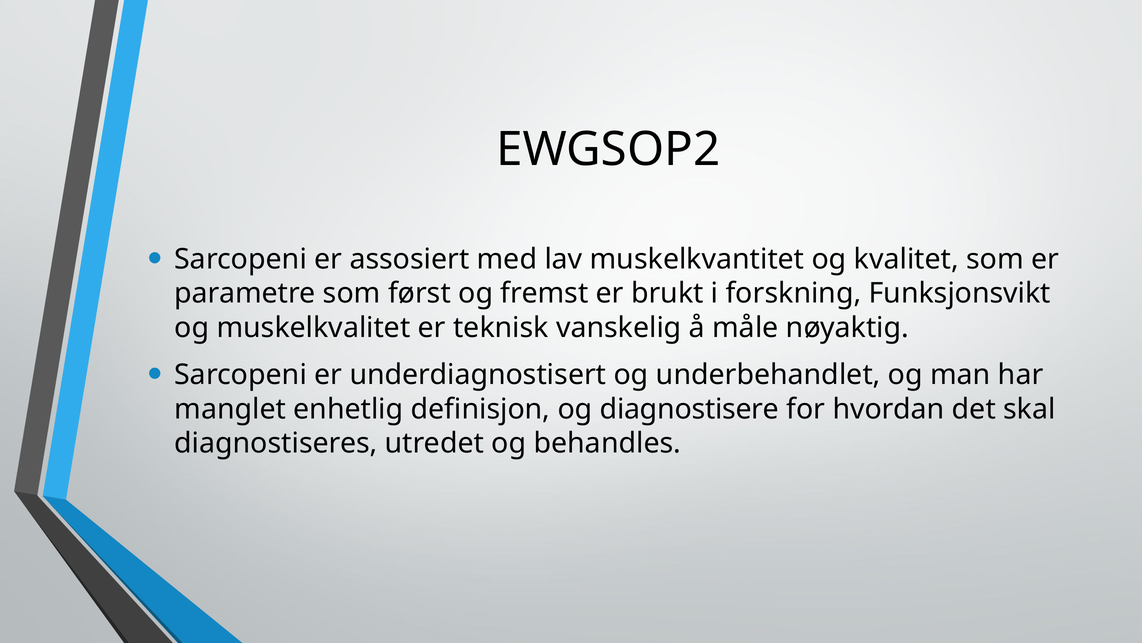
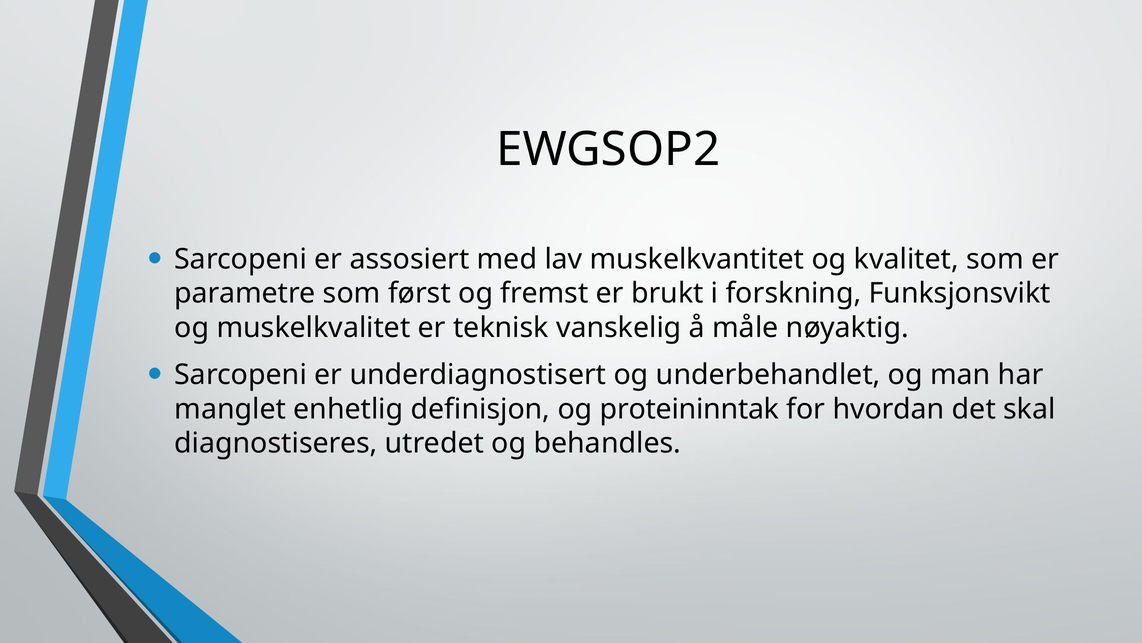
diagnostisere: diagnostisere -> proteininntak (689, 409)
